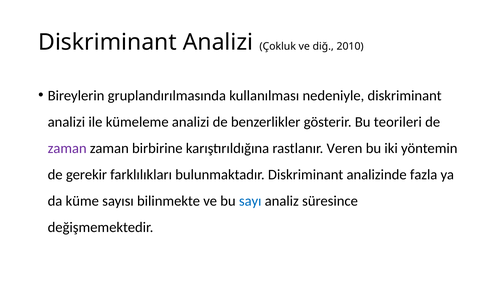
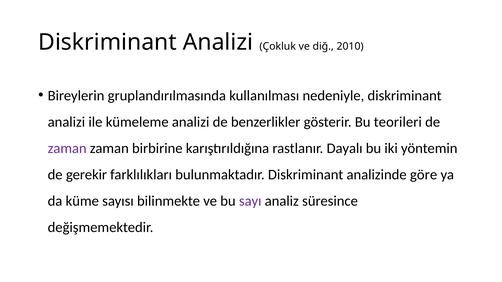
Veren: Veren -> Dayalı (345, 148)
fazla: fazla -> göre (424, 175)
sayı colour: blue -> purple (250, 201)
